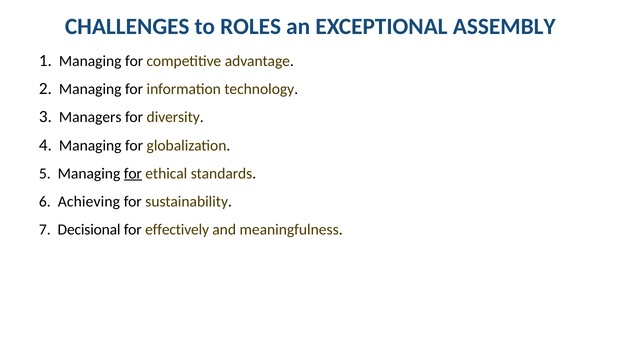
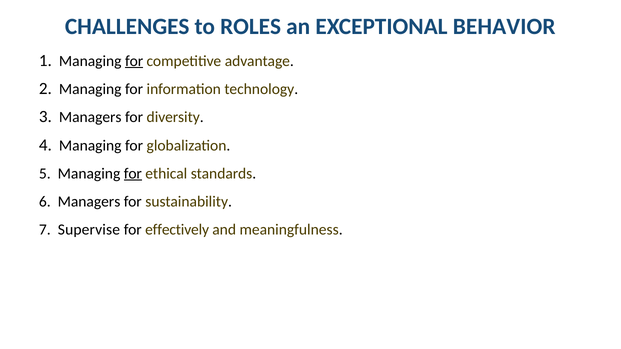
ASSEMBLY: ASSEMBLY -> BEHAVIOR (504, 26)
for underline: none -> present (134, 61)
6 Achieving: Achieving -> Managers (89, 202)
Decisional: Decisional -> Supervise (89, 230)
